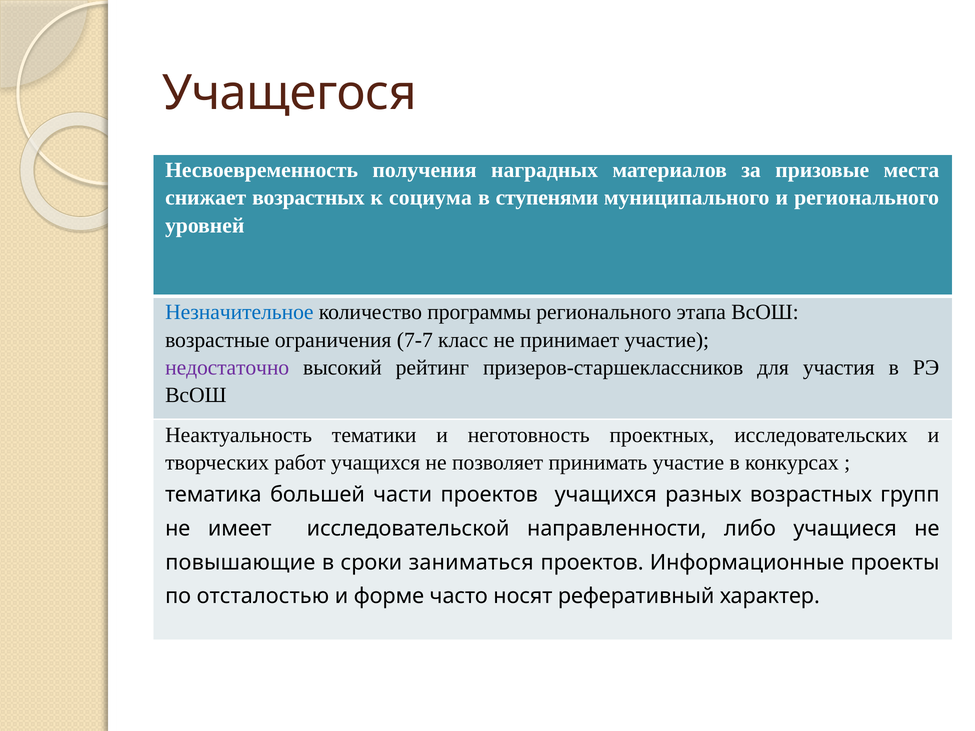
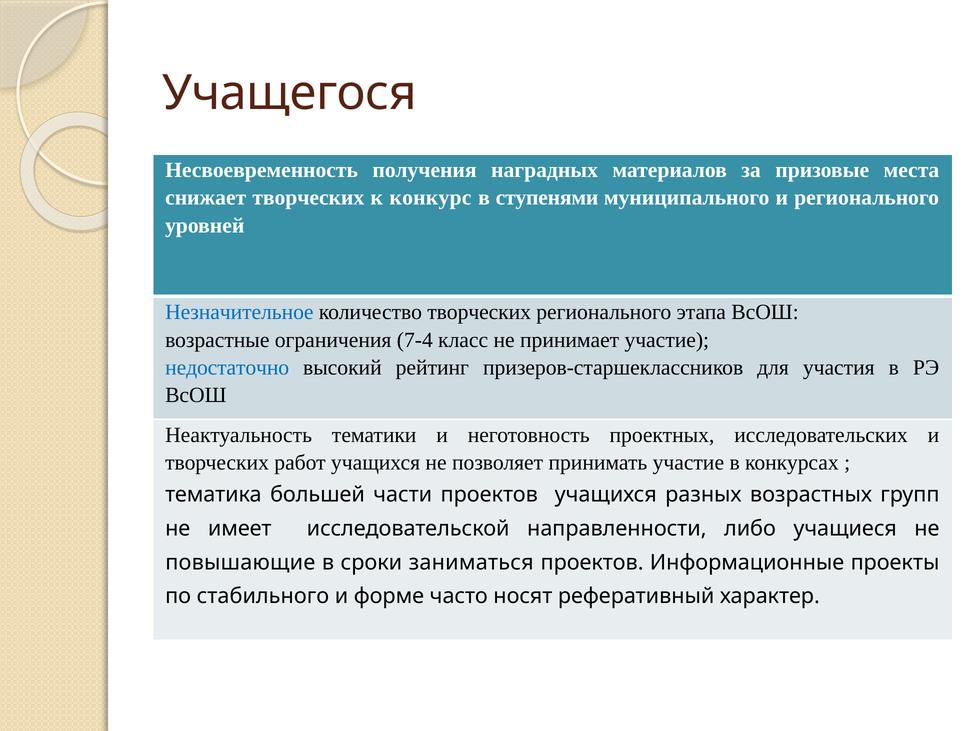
снижает возрастных: возрастных -> творческих (308, 198)
социума: социума -> конкурс (430, 198)
количество программы: программы -> творческих (479, 312)
7-7: 7-7 -> 7-4 (415, 340)
недостаточно colour: purple -> blue (227, 368)
отсталостью: отсталостью -> стабильного (263, 596)
